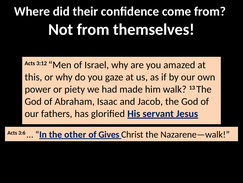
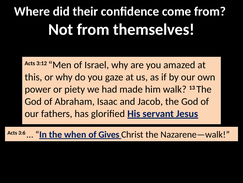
other: other -> when (75, 134)
